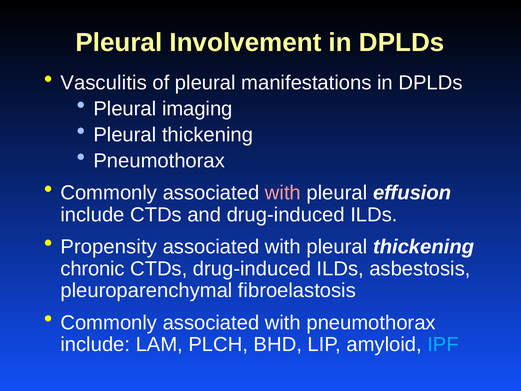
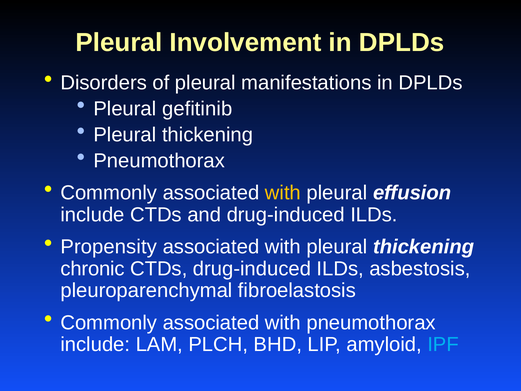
Vasculitis: Vasculitis -> Disorders (104, 83)
imaging: imaging -> gefitinib (197, 109)
with colour: pink -> yellow (283, 193)
